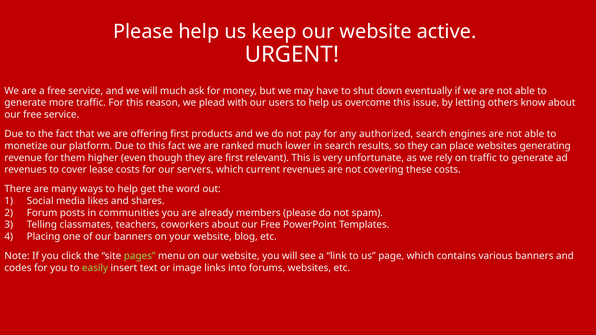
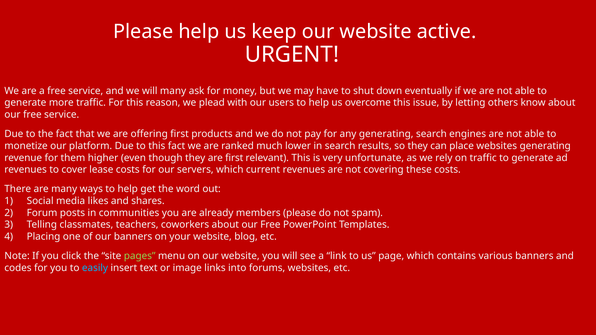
will much: much -> many (173, 91)
any authorized: authorized -> generating (386, 134)
easily colour: light green -> light blue (95, 268)
